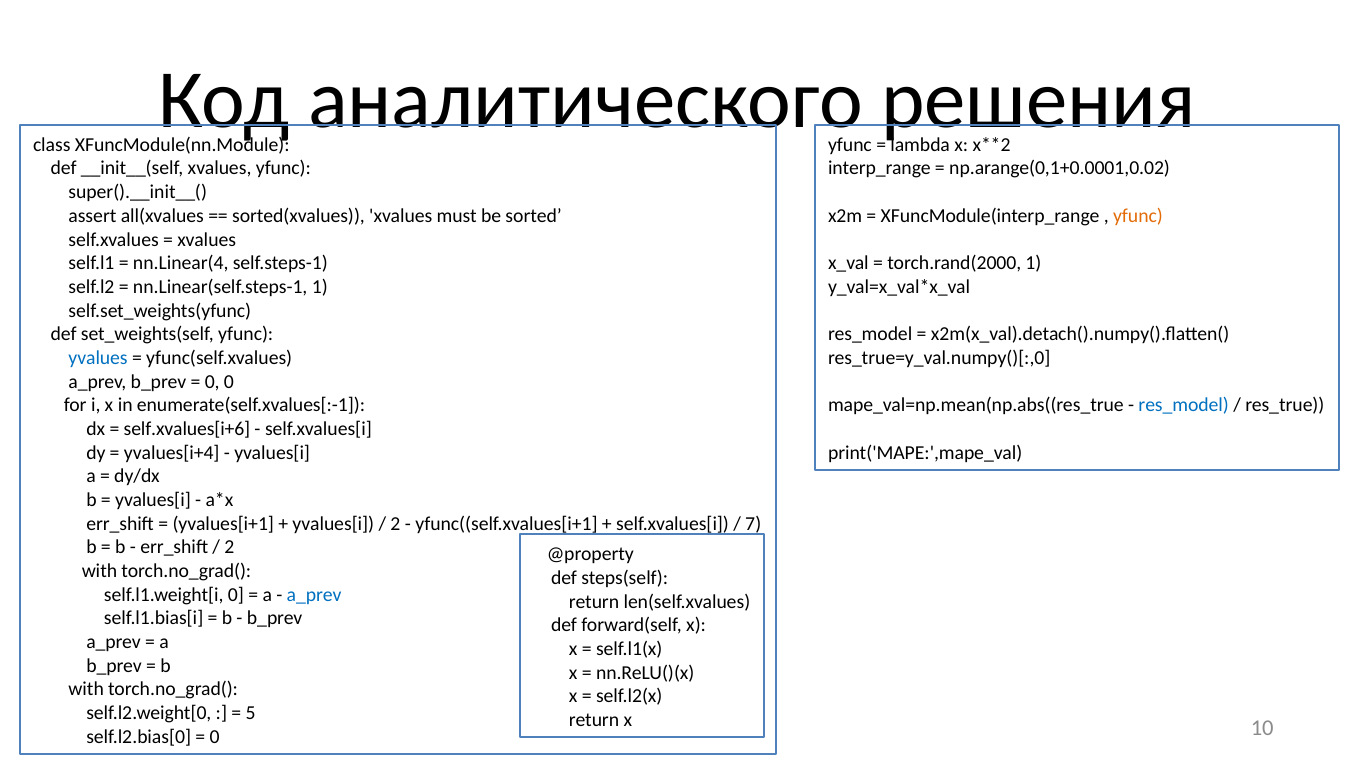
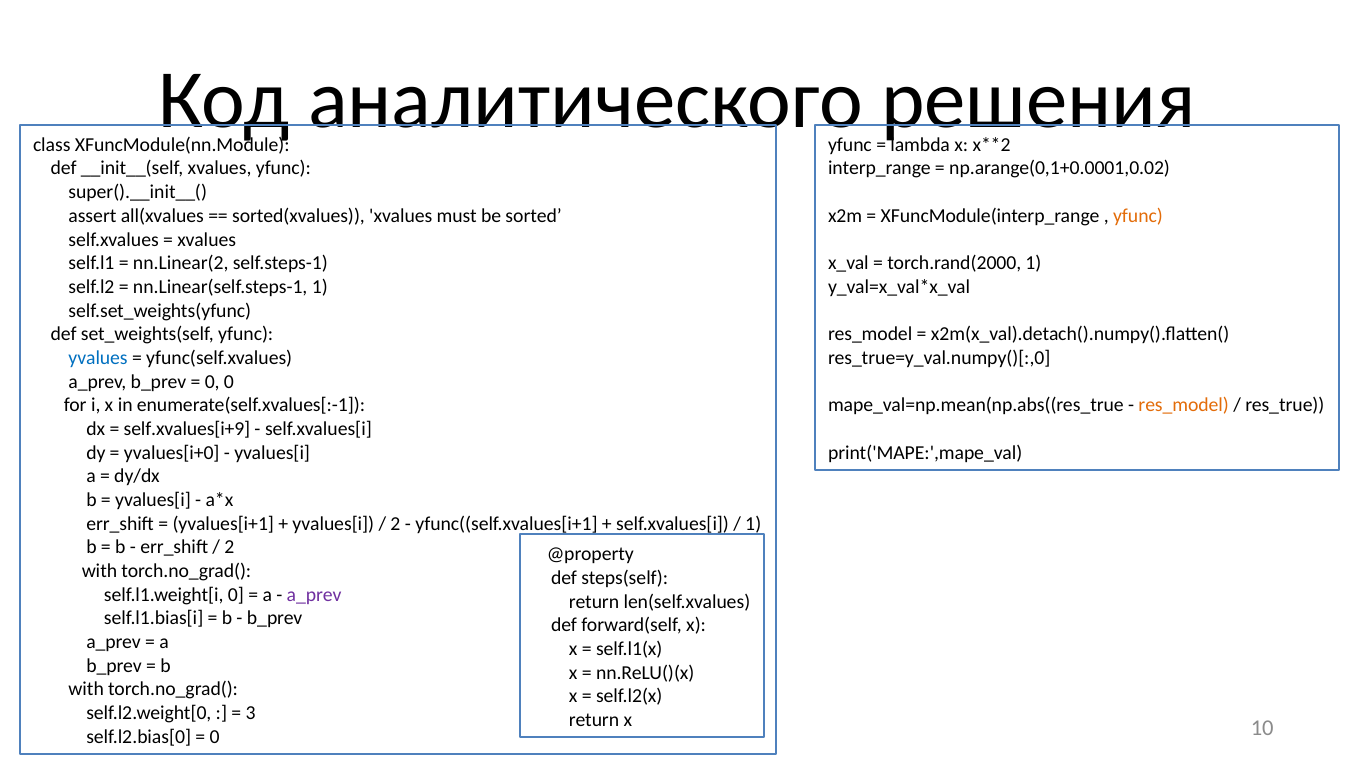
nn.Linear(4: nn.Linear(4 -> nn.Linear(2 (181, 263)
res_model colour: blue -> orange (1184, 405)
self.xvalues[i+6: self.xvalues[i+6 -> self.xvalues[i+9 (187, 429)
yvalues[i+4: yvalues[i+4 -> yvalues[i+0 (172, 453)
7: 7 -> 1 (753, 524)
a_prev colour: blue -> purple (314, 595)
5: 5 -> 3 (251, 713)
